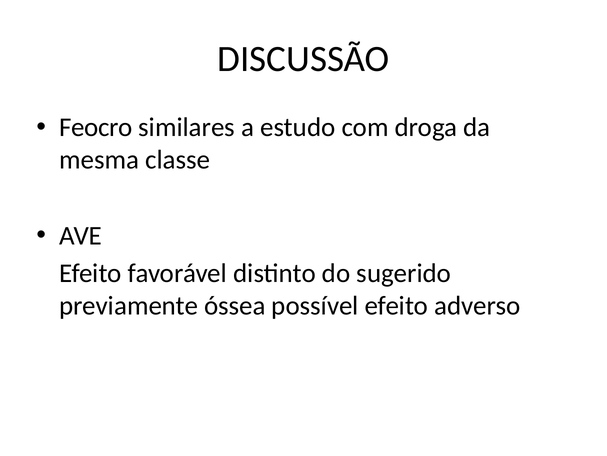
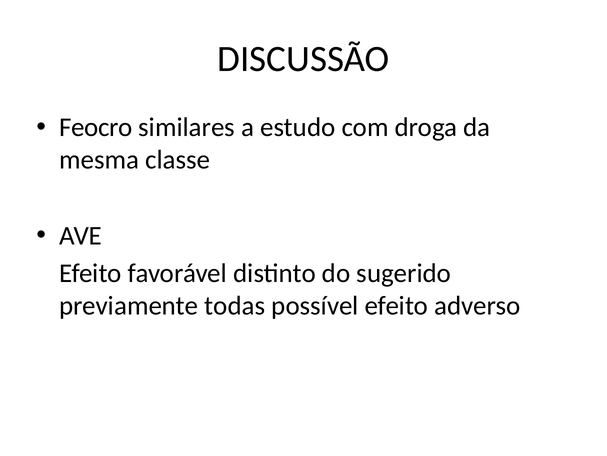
óssea: óssea -> todas (235, 305)
